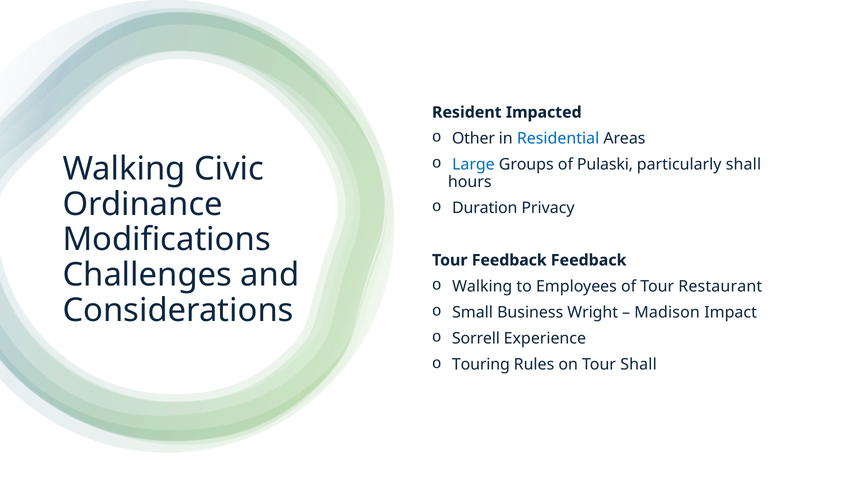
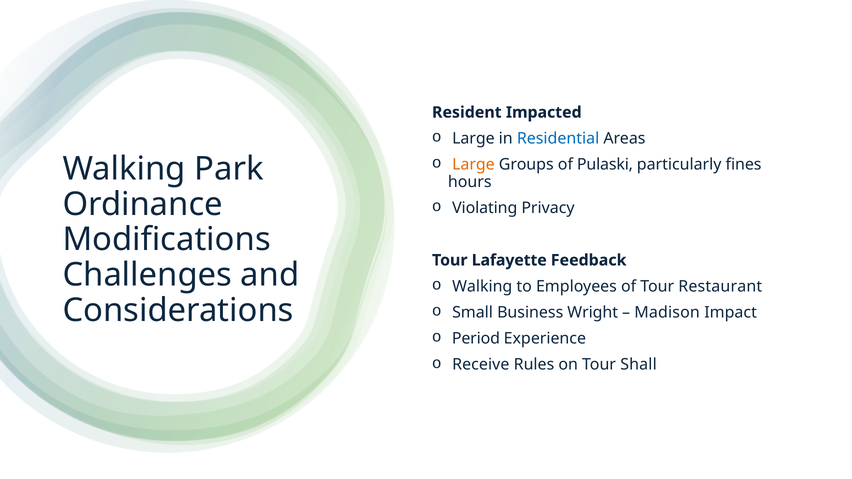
Other: Other -> Large (473, 139)
Large colour: blue -> orange (473, 165)
particularly shall: shall -> fines (744, 165)
Civic: Civic -> Park (229, 169)
Duration: Duration -> Violating (485, 208)
Tour Feedback: Feedback -> Lafayette (509, 260)
Sorrell: Sorrell -> Period (476, 339)
Touring: Touring -> Receive (481, 365)
